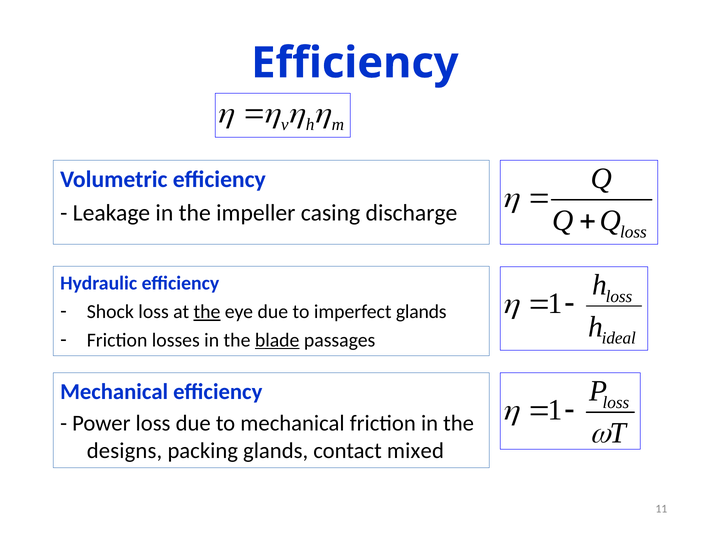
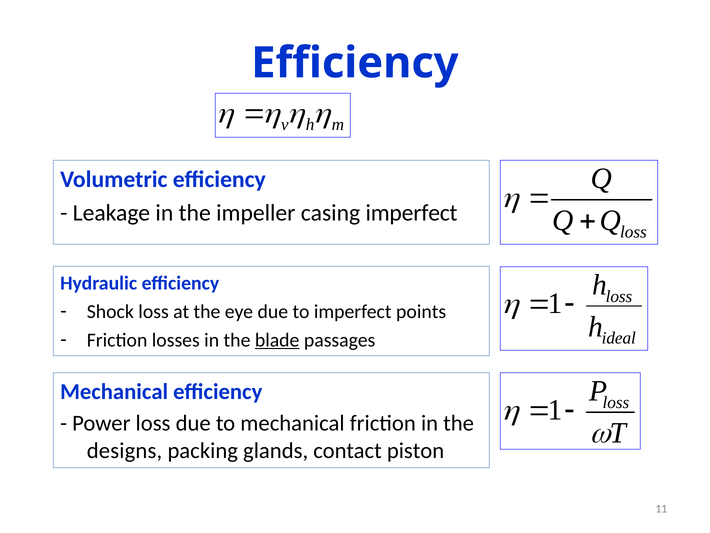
casing discharge: discharge -> imperfect (412, 213)
the underline: present -> none (207, 311)
imperfect glands: glands -> points (421, 311)
mixed: mixed -> piston (416, 450)
